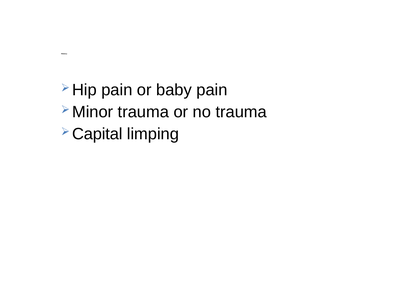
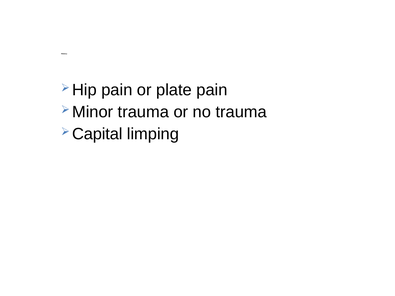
baby: baby -> plate (174, 90)
